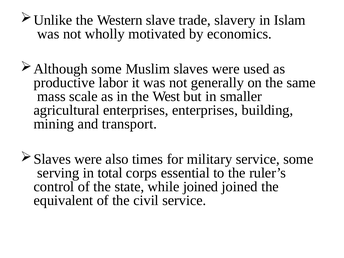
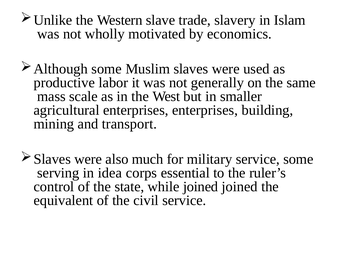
times: times -> much (148, 159)
total: total -> idea (110, 173)
